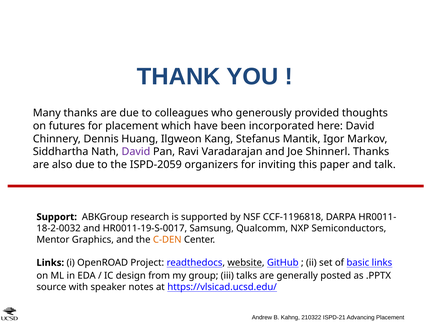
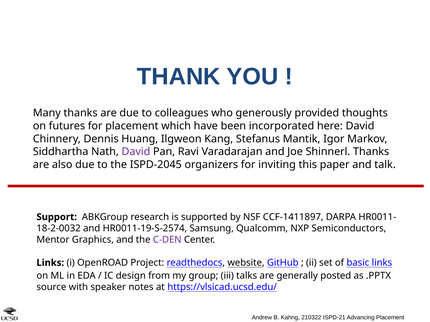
ISPD-2059: ISPD-2059 -> ISPD-2045 (156, 165)
CCF-1196818: CCF-1196818 -> CCF-1411897 (293, 217)
HR0011-19-S-0017: HR0011-19-S-0017 -> HR0011-19-S-2574 (145, 229)
C-DEN colour: orange -> purple (167, 240)
